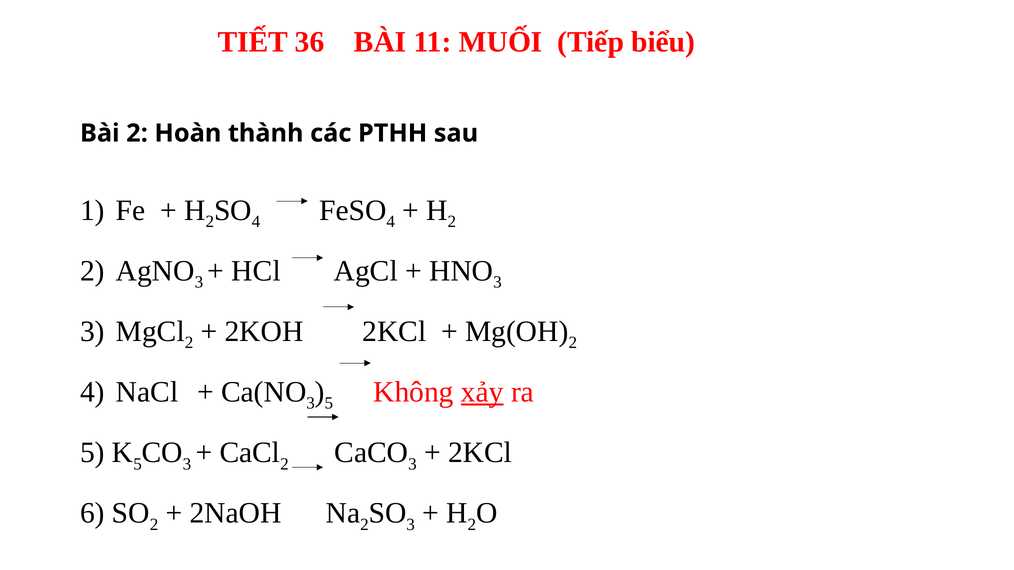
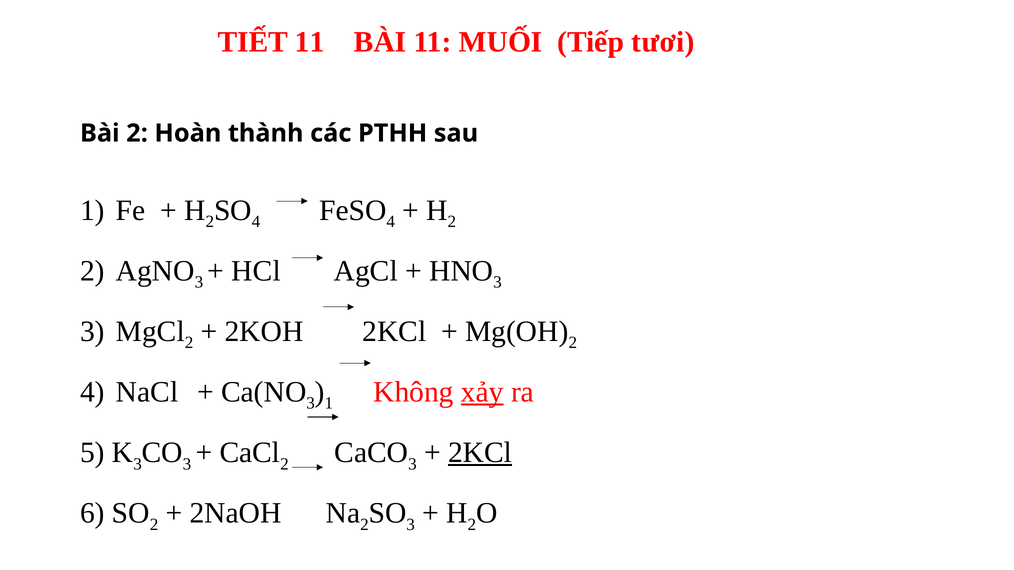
TIẾT 36: 36 -> 11 (310, 42)
biểu: biểu -> tươi (663, 42)
5: 5 -> 1 (329, 404)
5: 5 -> 3 (138, 464)
2KCl underline: none -> present (480, 453)
